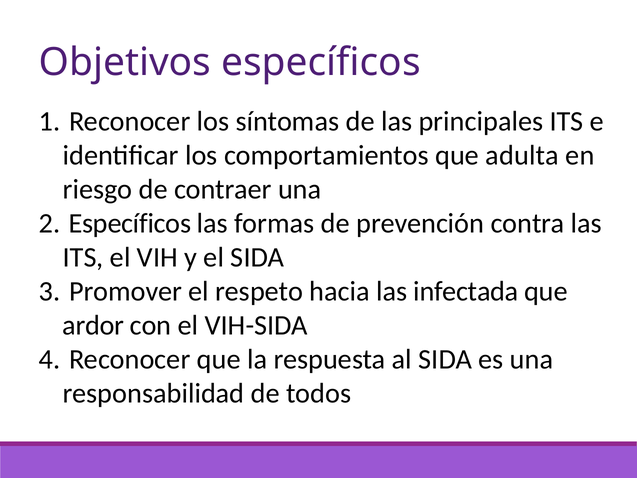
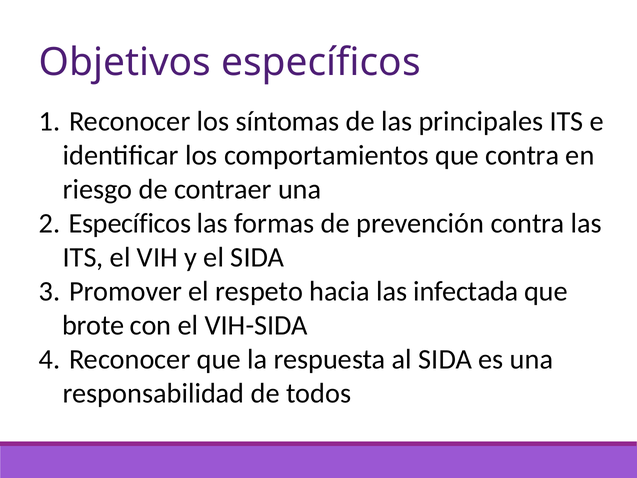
que adulta: adulta -> contra (522, 155)
ardor: ardor -> brote (93, 325)
